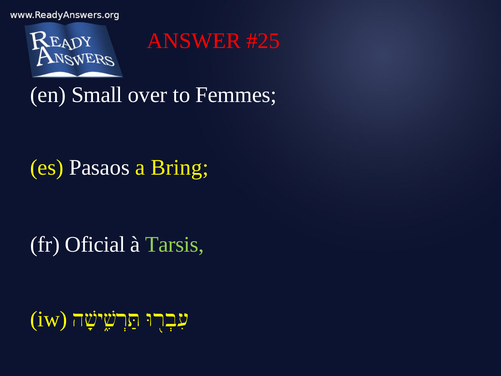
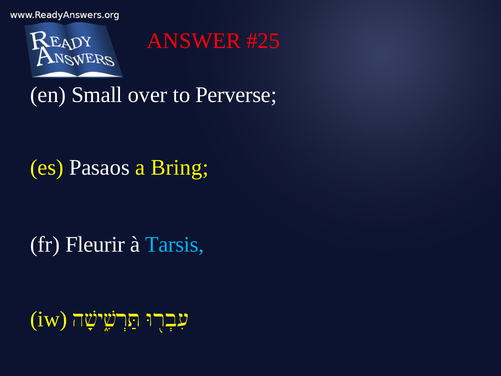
Femmes: Femmes -> Perverse (236, 95)
Oficial: Oficial -> Fleurir (95, 244)
Tarsis colour: light green -> light blue (175, 244)
